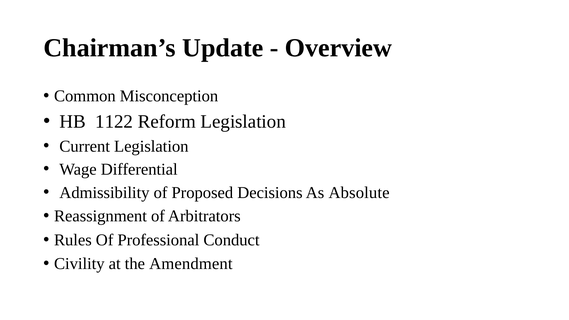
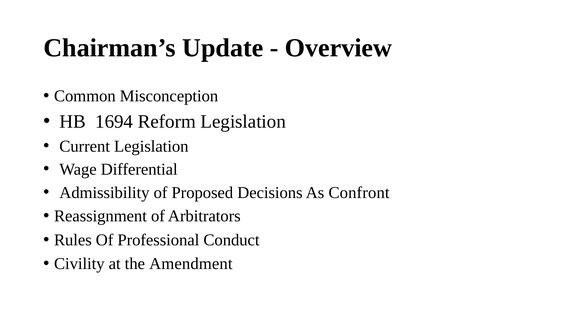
1122: 1122 -> 1694 (114, 122)
Absolute: Absolute -> Confront (359, 193)
